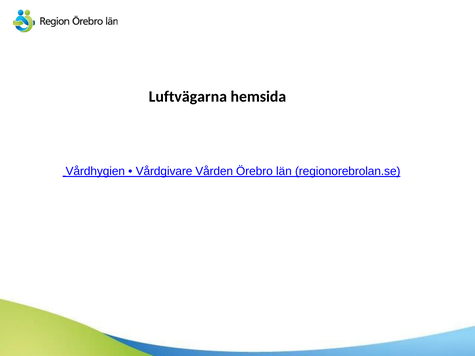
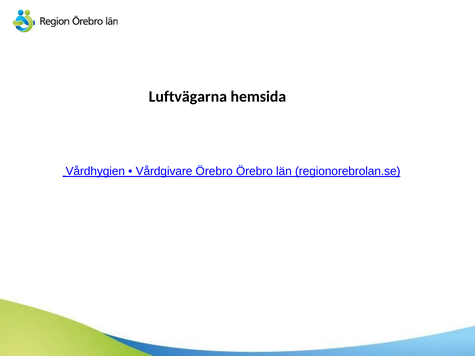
Vårdgivare Vården: Vården -> Örebro (214, 171)
